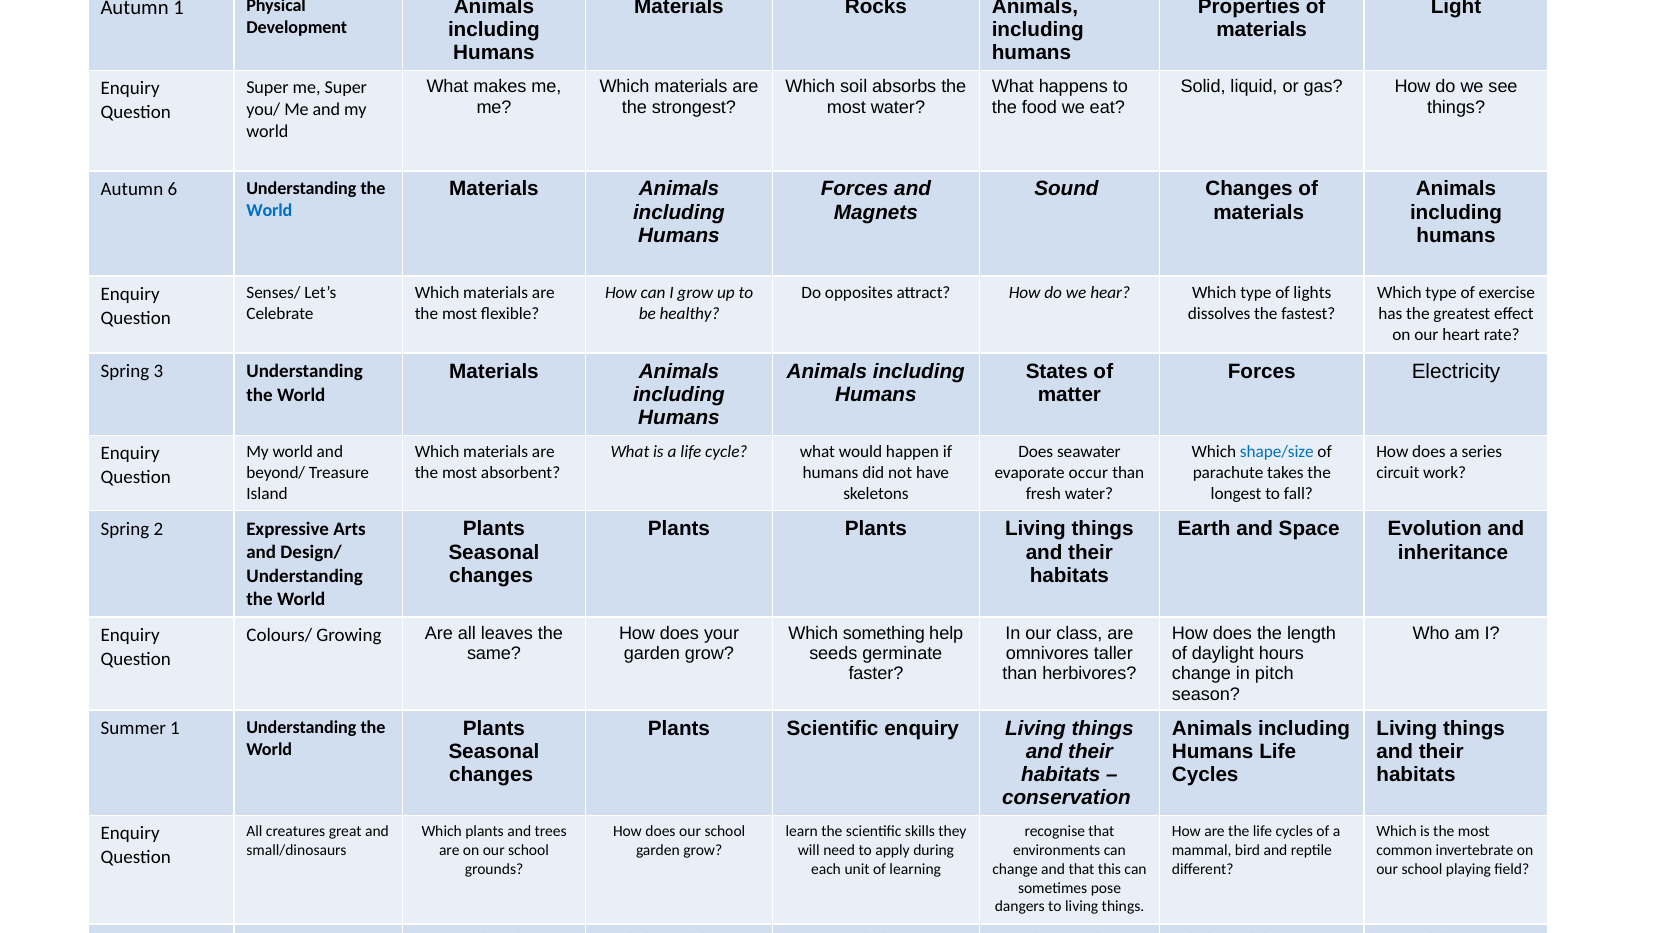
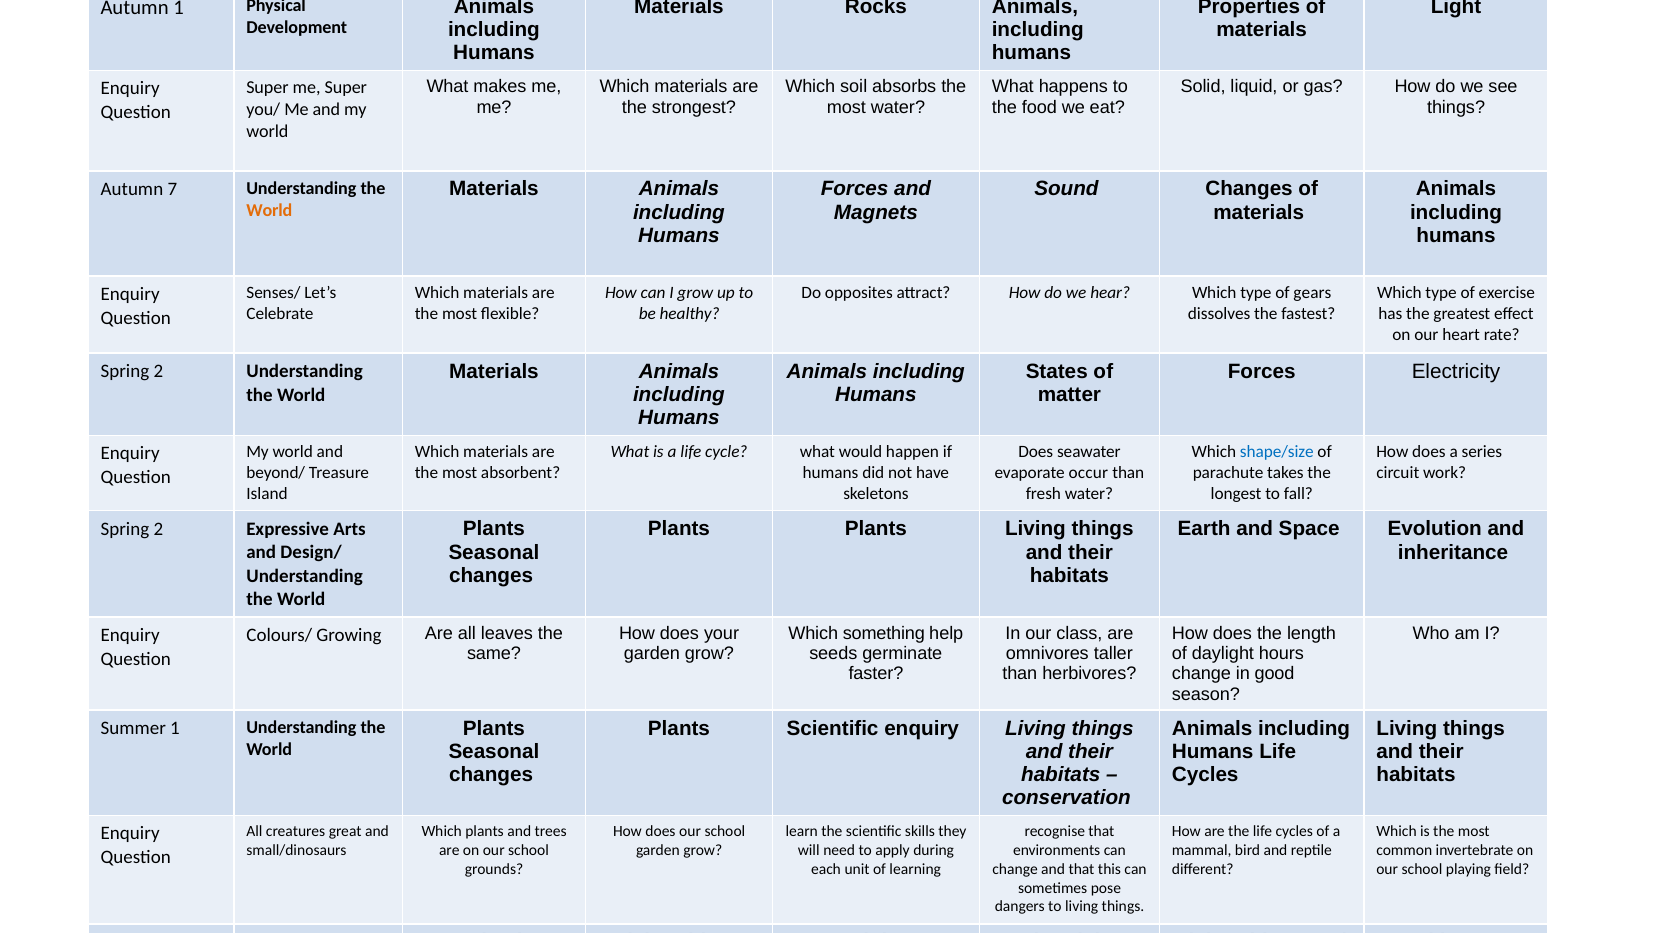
Autumn 6: 6 -> 7 (172, 189)
World colour: blue -> orange (269, 210)
lights: lights -> gears (1312, 293)
3: 3 -> 2 (159, 371)
pitch: pitch -> good (1275, 674)
